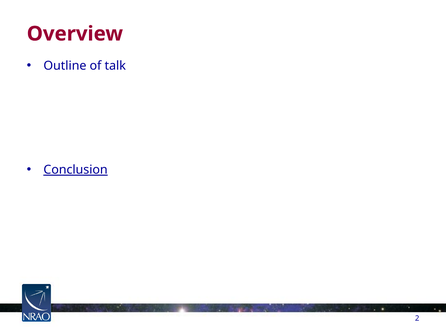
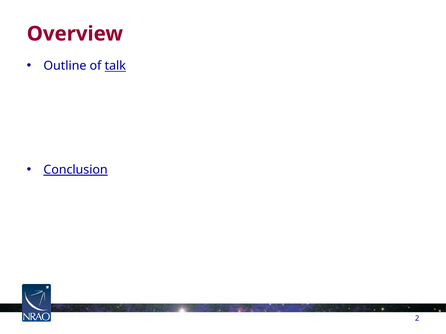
talk underline: none -> present (115, 66)
